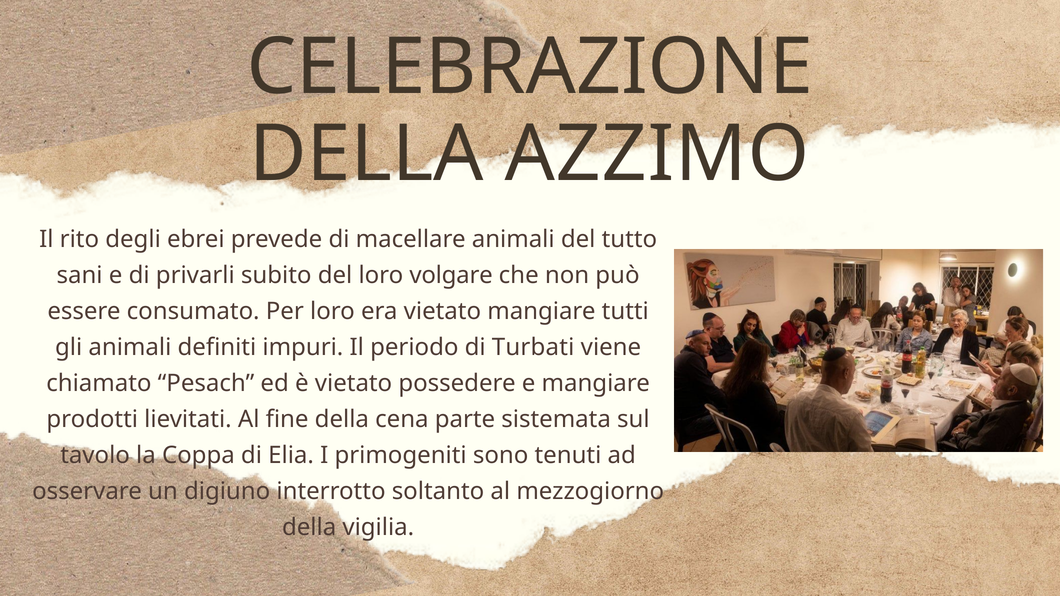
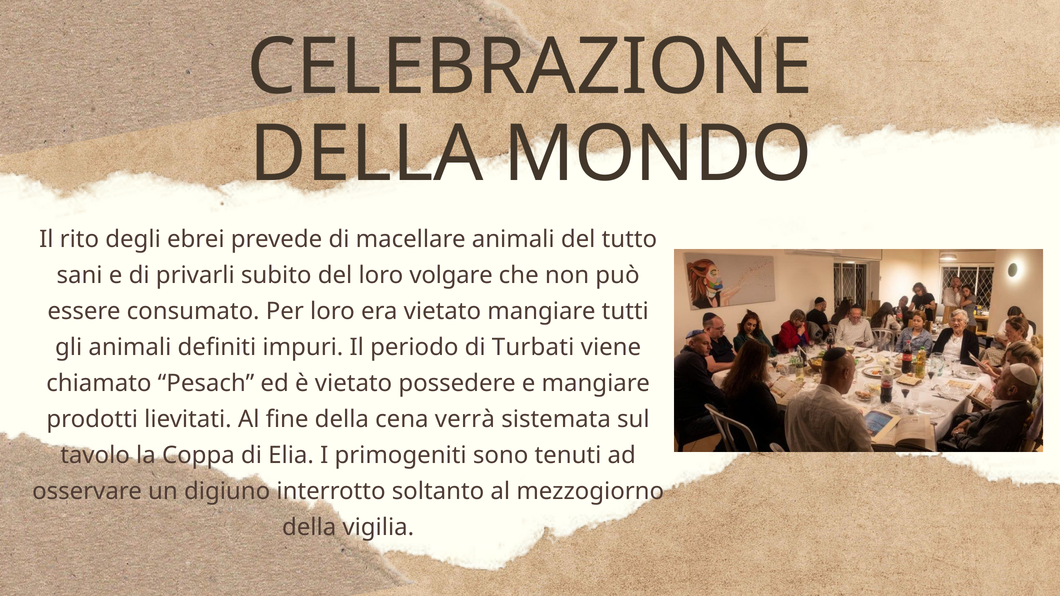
AZZIMO: AZZIMO -> MONDO (658, 154)
parte: parte -> verrà (465, 419)
